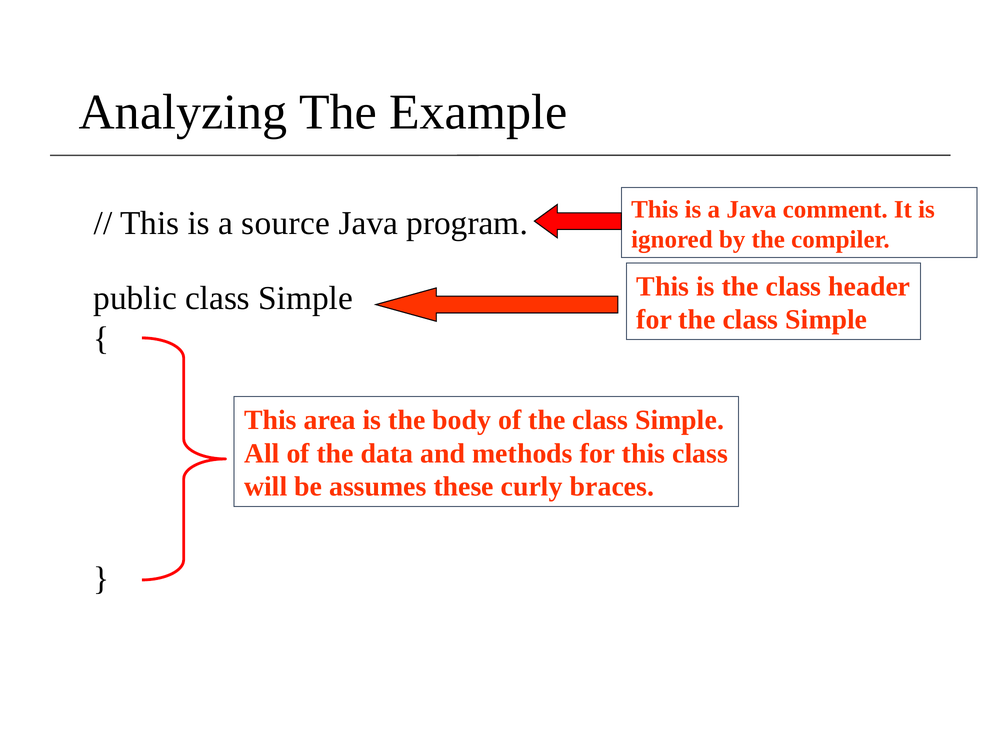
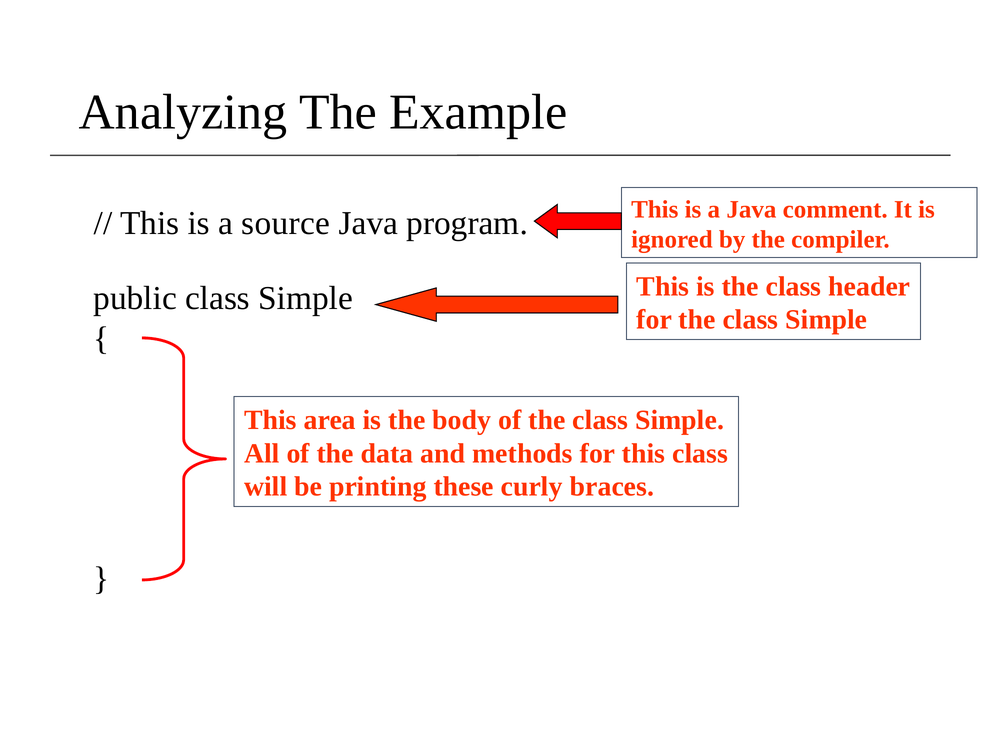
assumes: assumes -> printing (378, 487)
